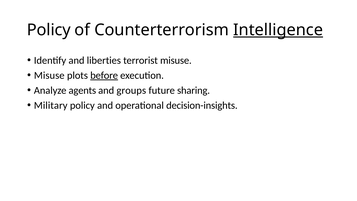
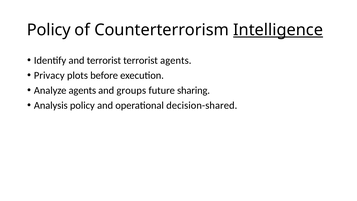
and liberties: liberties -> terrorist (104, 60)
terrorist misuse: misuse -> agents (176, 60)
Misuse: Misuse -> Privacy (49, 75)
before underline: present -> none (104, 75)
Military: Military -> Analysis (51, 105)
decision-insights: decision-insights -> decision-shared (202, 105)
